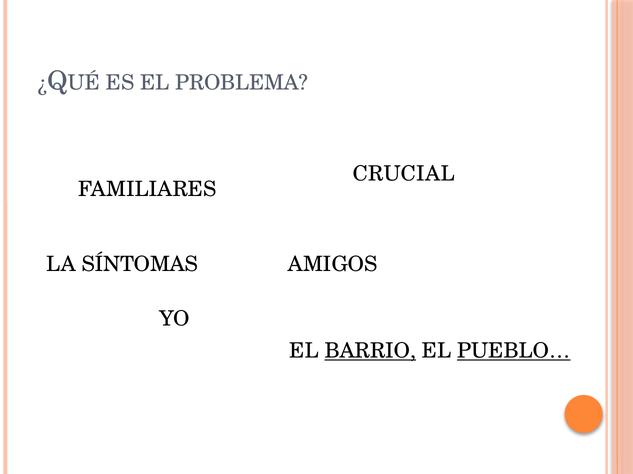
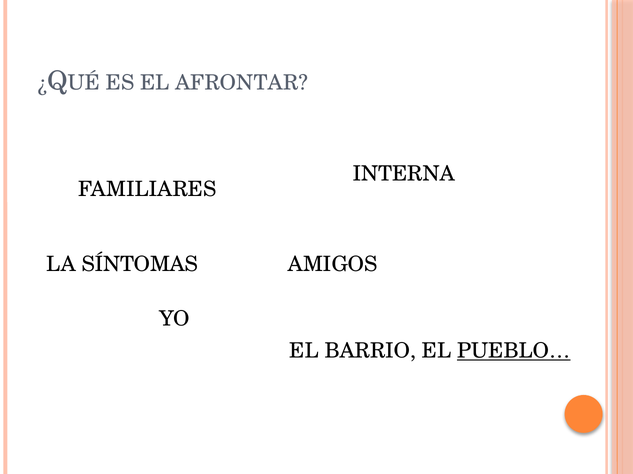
PROBLEMA: PROBLEMA -> AFRONTAR (242, 83)
CRUCIAL: CRUCIAL -> INTERNA (404, 174)
BARRIO underline: present -> none (370, 351)
